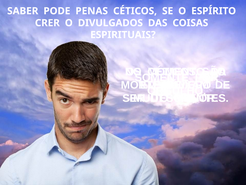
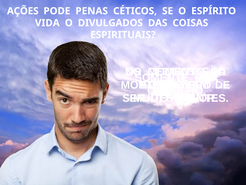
SABER: SABER -> AÇÕES (23, 11)
CRER: CRER -> VIDA (47, 23)
